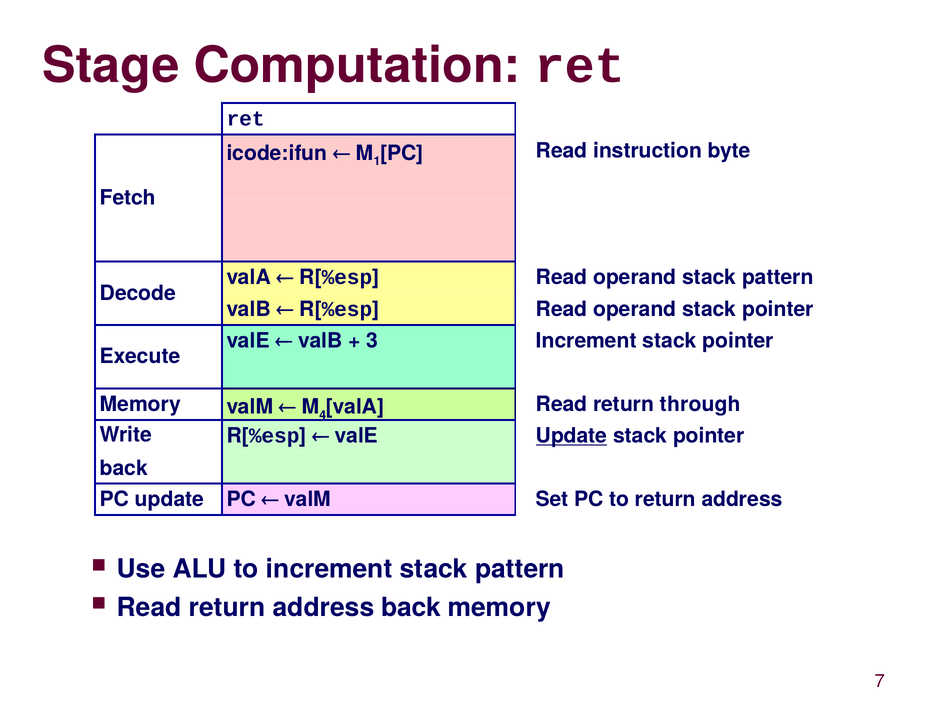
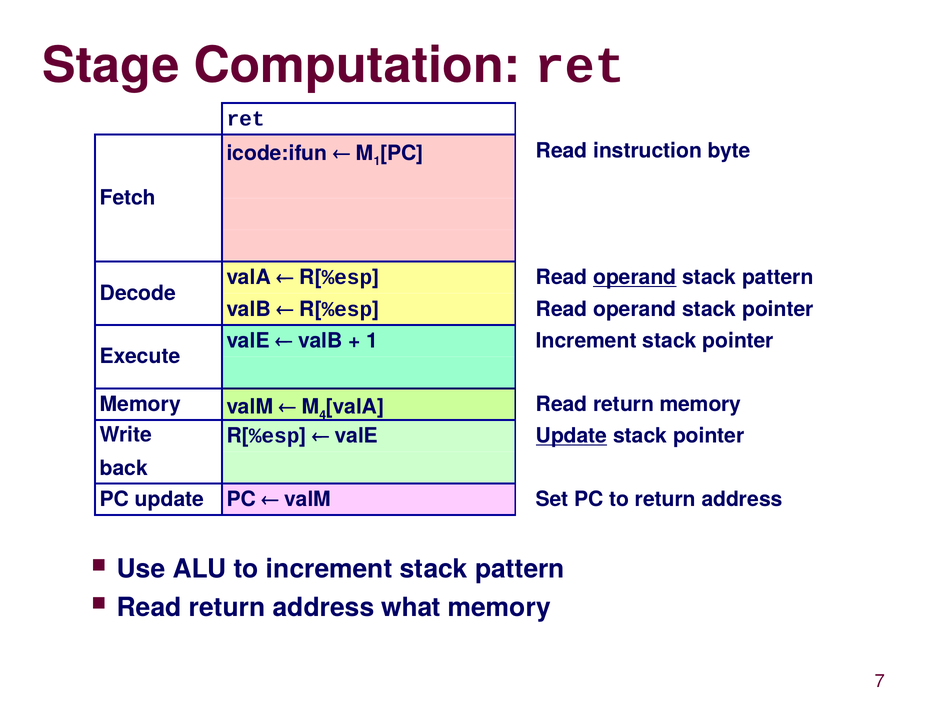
operand underline: none -> present (635, 278)
3: 3 -> 1 (372, 341)
return through: through -> memory (700, 404)
address back: back -> what (411, 608)
